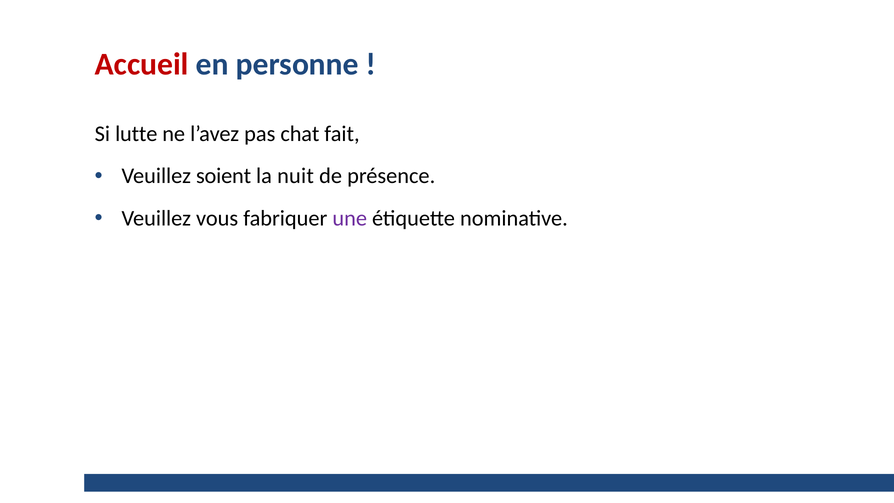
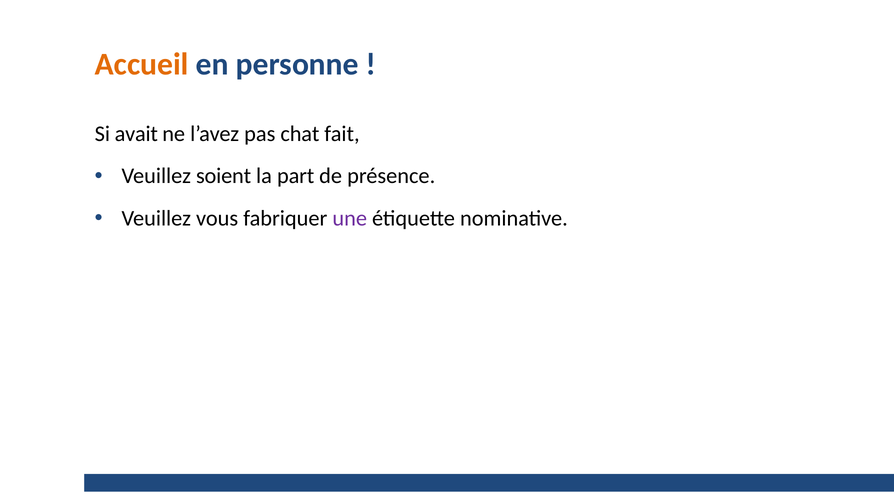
Accueil colour: red -> orange (142, 64)
lutte: lutte -> avait (136, 134)
nuit: nuit -> part (296, 176)
